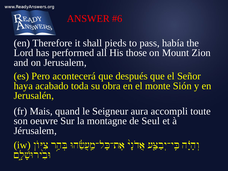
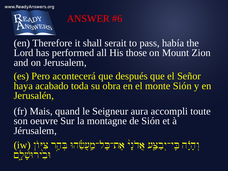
pieds: pieds -> serait (116, 43)
de Seul: Seul -> Sión (151, 121)
